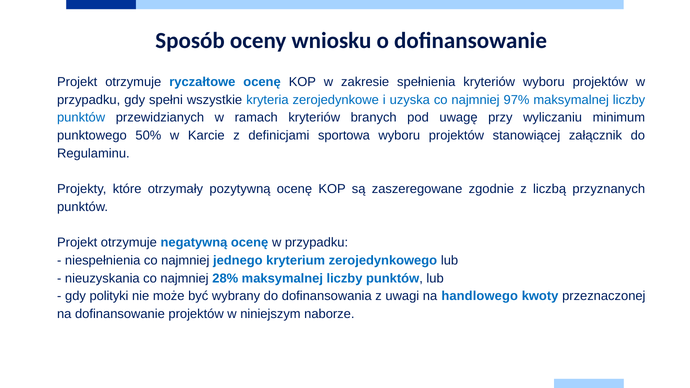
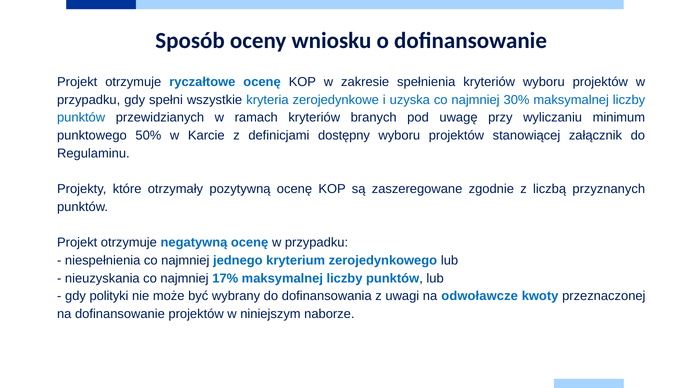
97%: 97% -> 30% (517, 100)
sportowa: sportowa -> dostępny (344, 136)
28%: 28% -> 17% (225, 278)
handlowego: handlowego -> odwoławcze (480, 296)
